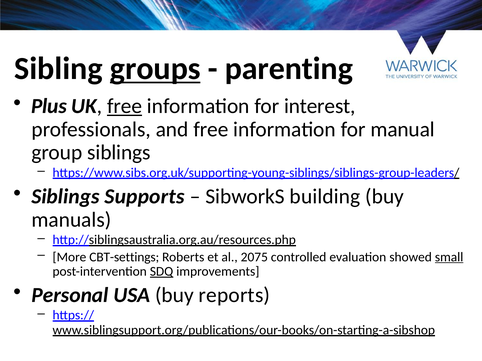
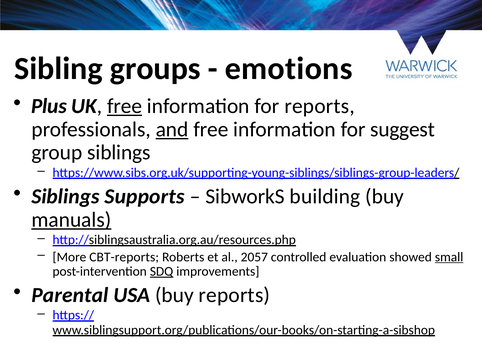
groups underline: present -> none (155, 69)
parenting: parenting -> emotions (289, 69)
for interest: interest -> reports (320, 106)
and underline: none -> present (172, 130)
manual: manual -> suggest (403, 130)
manuals underline: none -> present (71, 220)
CBT-settings: CBT-settings -> CBT-reports (124, 257)
2075: 2075 -> 2057 (254, 257)
Personal: Personal -> Parental (70, 295)
